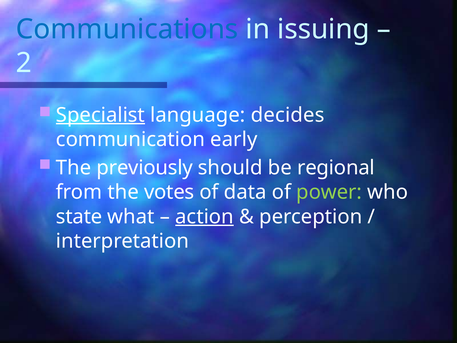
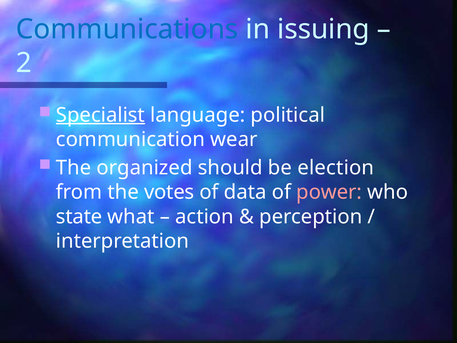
decides: decides -> political (288, 115)
early: early -> wear (234, 139)
previously: previously -> organized (145, 168)
regional: regional -> election (336, 168)
power colour: light green -> pink (329, 192)
action underline: present -> none (205, 216)
